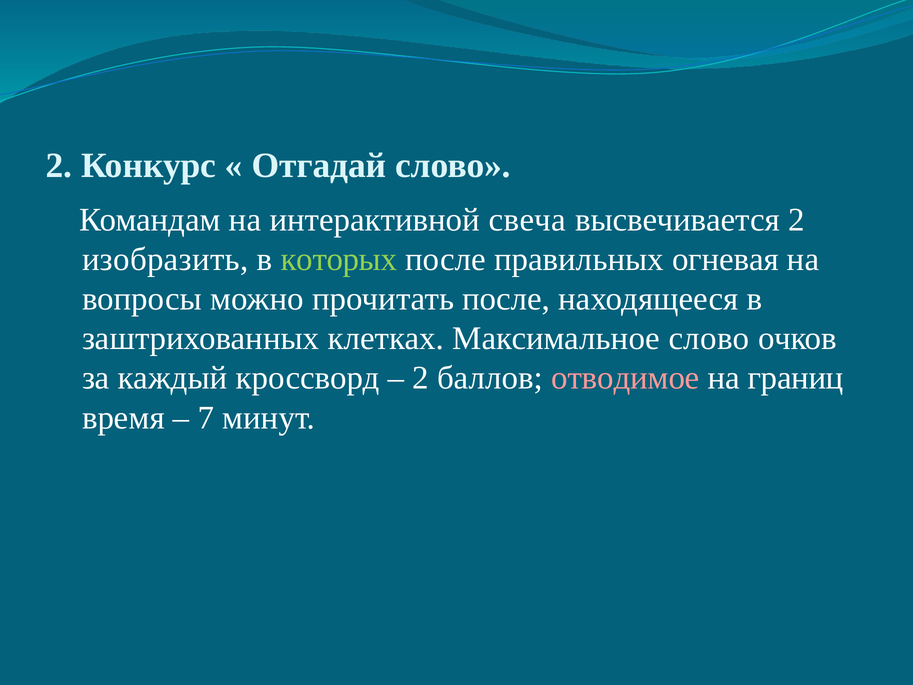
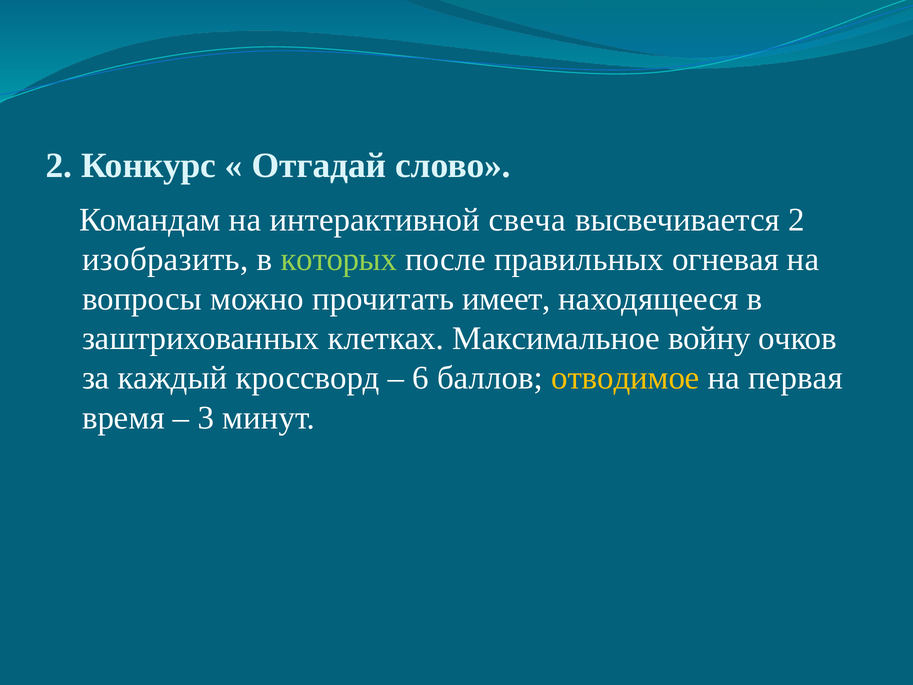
прочитать после: после -> имеет (506, 299)
Максимальное слово: слово -> войну (709, 338)
2: 2 -> 6 (421, 378)
отводимое colour: pink -> yellow (625, 378)
границ: границ -> первая (795, 378)
7: 7 -> 3 (206, 418)
